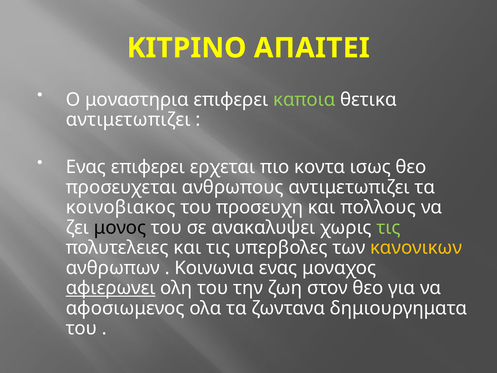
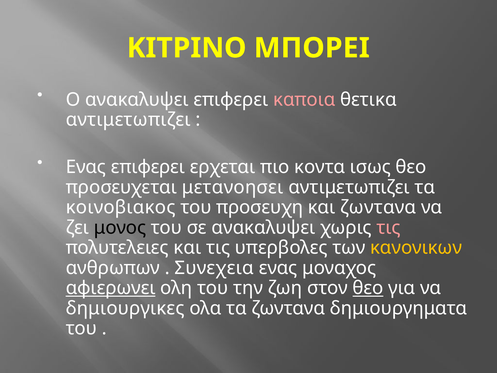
ΑΠΑΙΤΕΙ: ΑΠΑΙΤΕΙ -> ΜΠΟΡΕΙ (312, 48)
Ο μοναστηρια: μοναστηρια -> ανακαλυψει (137, 100)
καποια colour: light green -> pink (304, 100)
ανθρωπους: ανθρωπους -> μετανοησει (233, 187)
και πολλους: πολλους -> ζωντανα (378, 207)
τις colour: light green -> pink (389, 227)
Κοινωνια: Κοινωνια -> Συνεχεια (214, 268)
θεο underline: none -> present (368, 288)
αφοσιωμενος: αφοσιωμενος -> δημιουργικες (125, 308)
